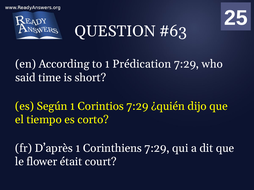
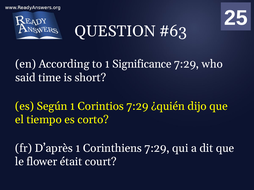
Prédication: Prédication -> Significance (142, 64)
